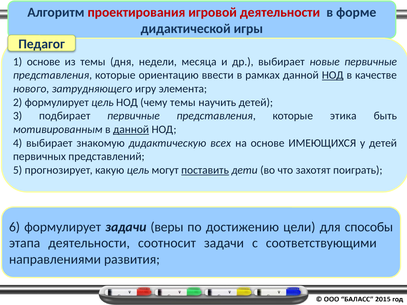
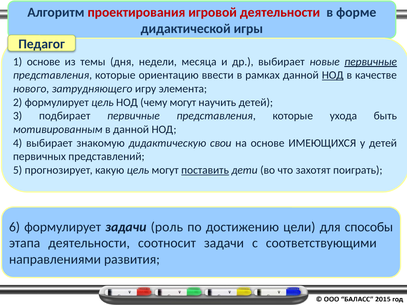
первичные underline: none -> present (371, 62)
чему темы: темы -> могут (183, 102)
этика: этика -> ухода (343, 116)
данной underline: present -> none (131, 130)
всех: всех -> свои (221, 143)
веры: веры -> роль (167, 227)
